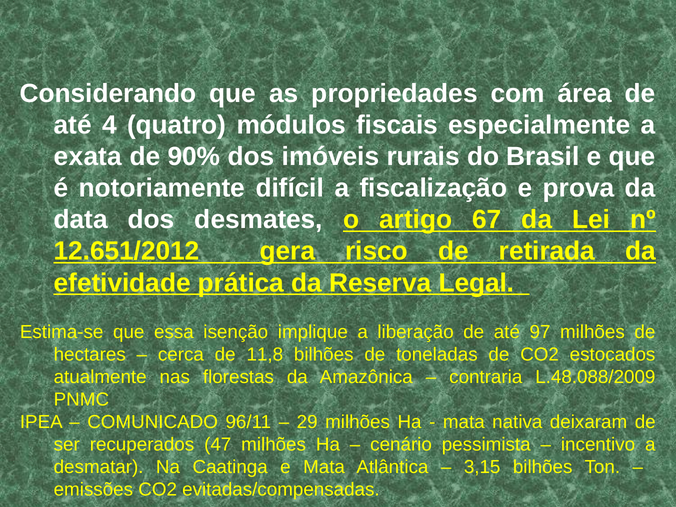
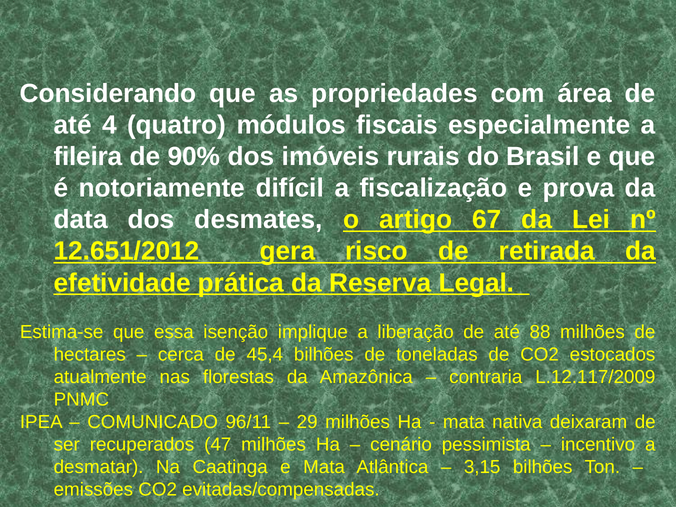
exata: exata -> fileira (88, 157)
97: 97 -> 88 (540, 332)
11,8: 11,8 -> 45,4 (265, 354)
L.48.088/2009: L.48.088/2009 -> L.12.117/2009 (595, 377)
